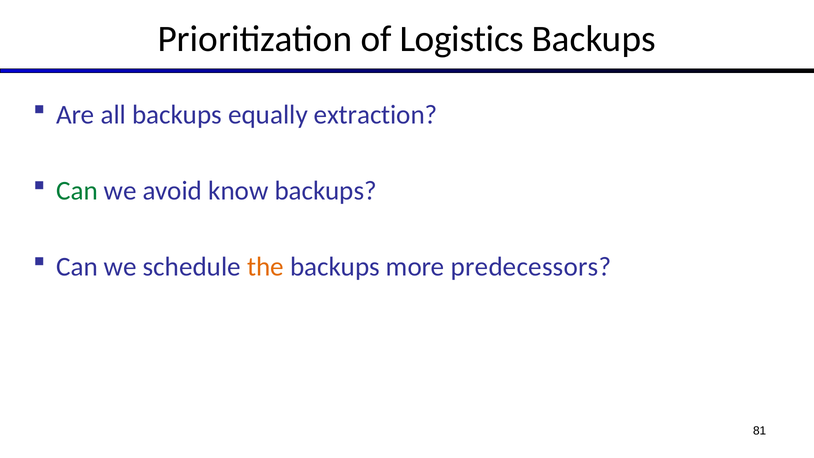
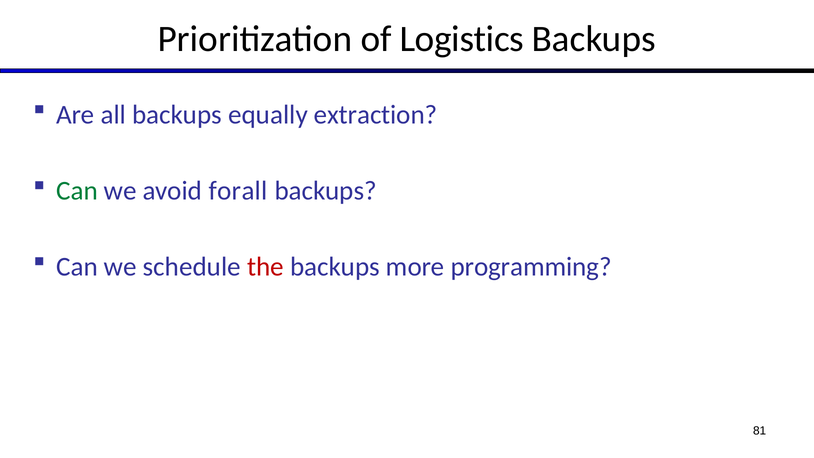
know: know -> forall (238, 191)
the colour: orange -> red (265, 267)
predecessors: predecessors -> programming (531, 267)
